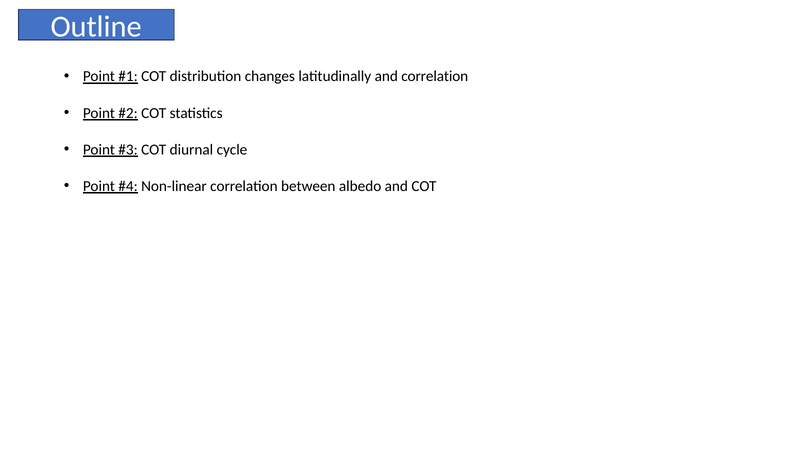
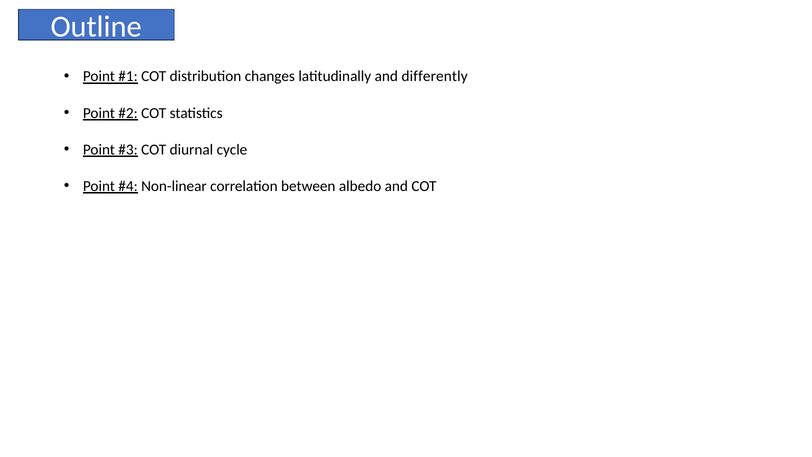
and correlation: correlation -> differently (435, 76)
